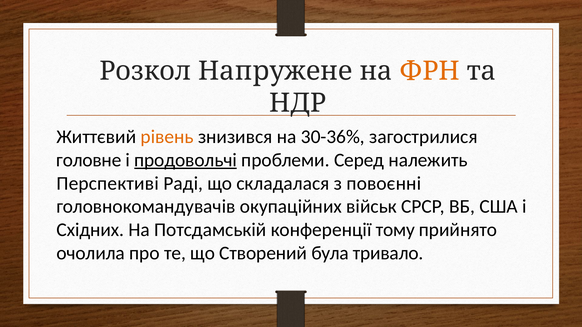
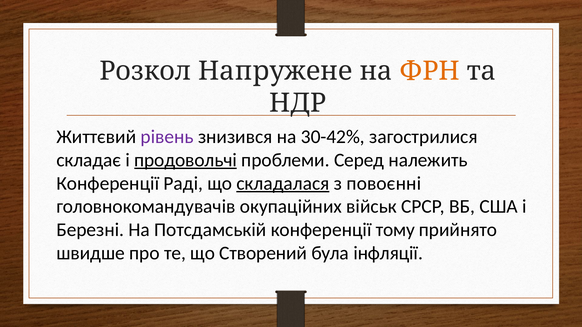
рівень colour: orange -> purple (167, 137)
30-36%: 30-36% -> 30-42% (333, 137)
головне: головне -> складає (89, 160)
Перспективі: Перспективі -> Конференції (108, 184)
складалася underline: none -> present (283, 184)
Східних: Східних -> Березні (90, 230)
очолила: очолила -> швидше (91, 253)
тривало: тривало -> інфляції (388, 253)
